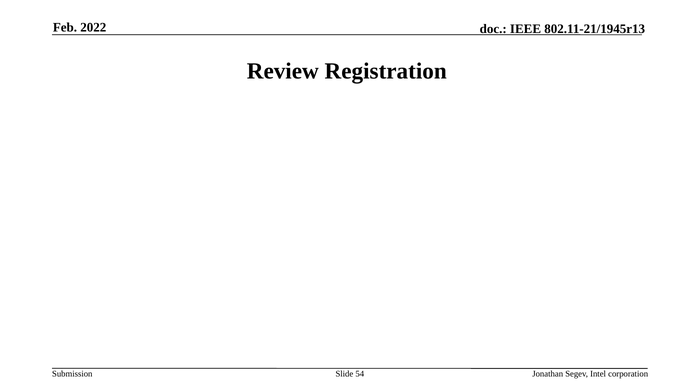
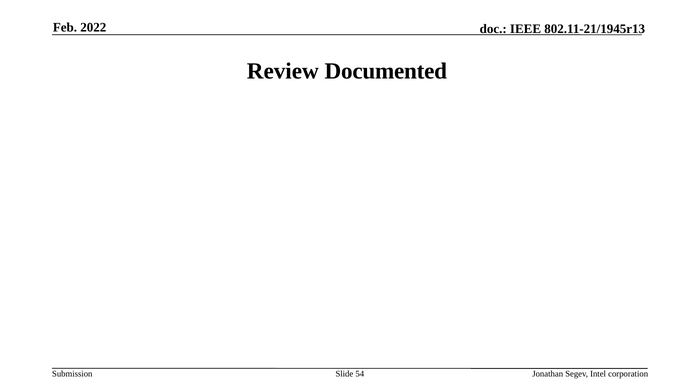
Registration: Registration -> Documented (386, 71)
